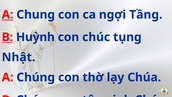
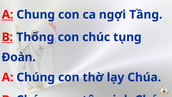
Huỳnh: Huỳnh -> Thống (35, 37)
Nhật: Nhật -> Đoàn (19, 57)
